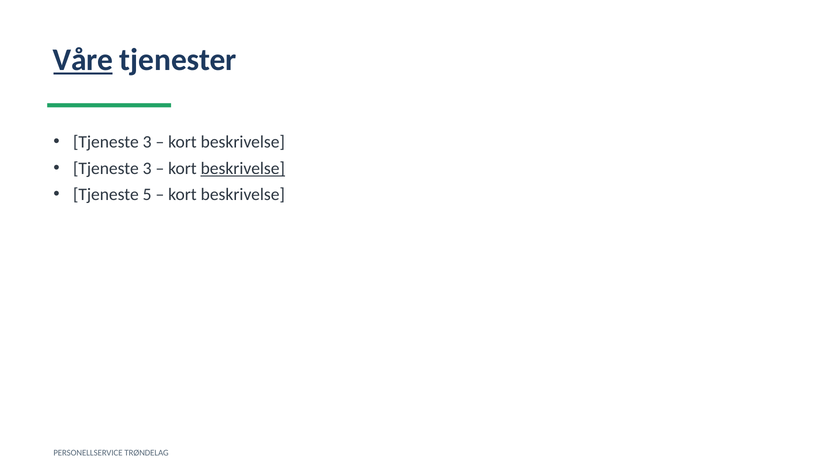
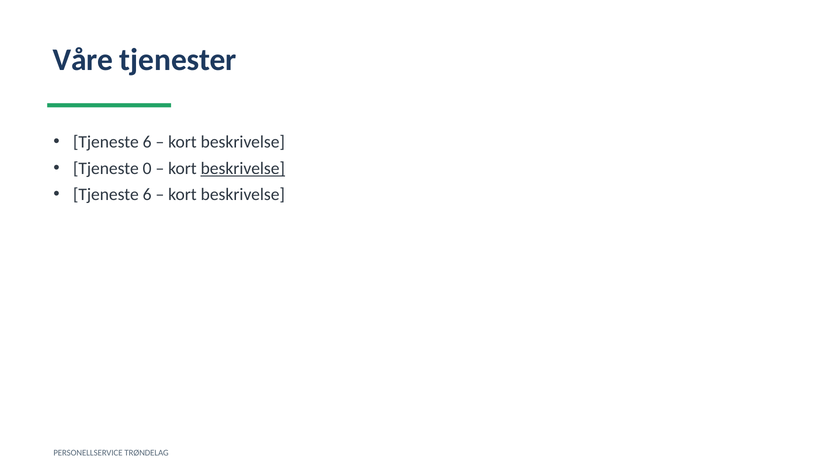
Våre underline: present -> none (83, 60)
3: 3 -> 6 (147, 142)
3: 3 -> 0 (147, 168)
5: 5 -> 6 (147, 195)
